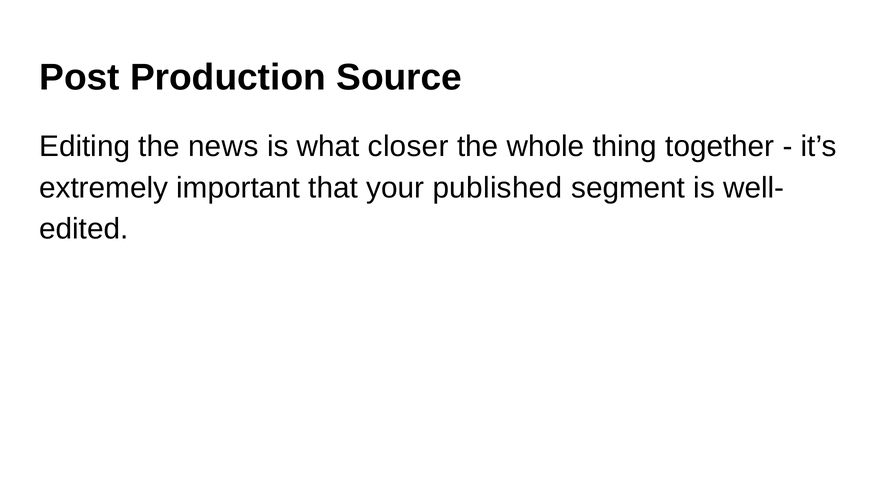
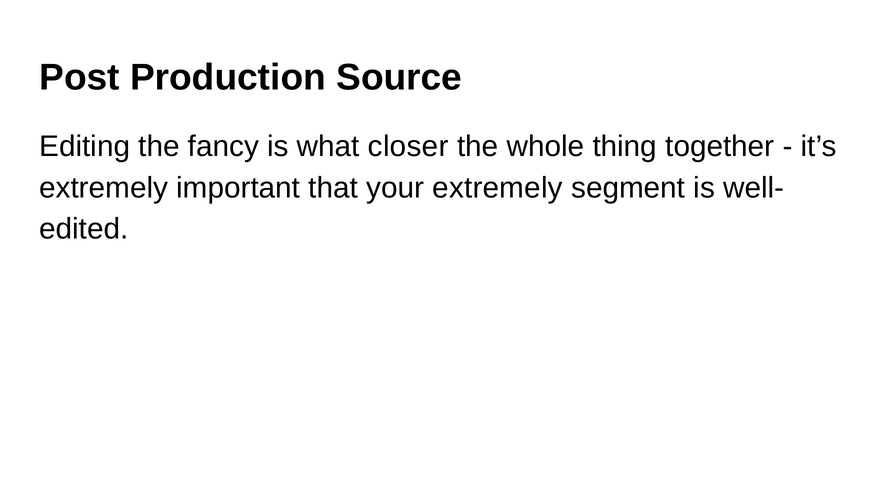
news: news -> fancy (223, 147)
your published: published -> extremely (498, 188)
